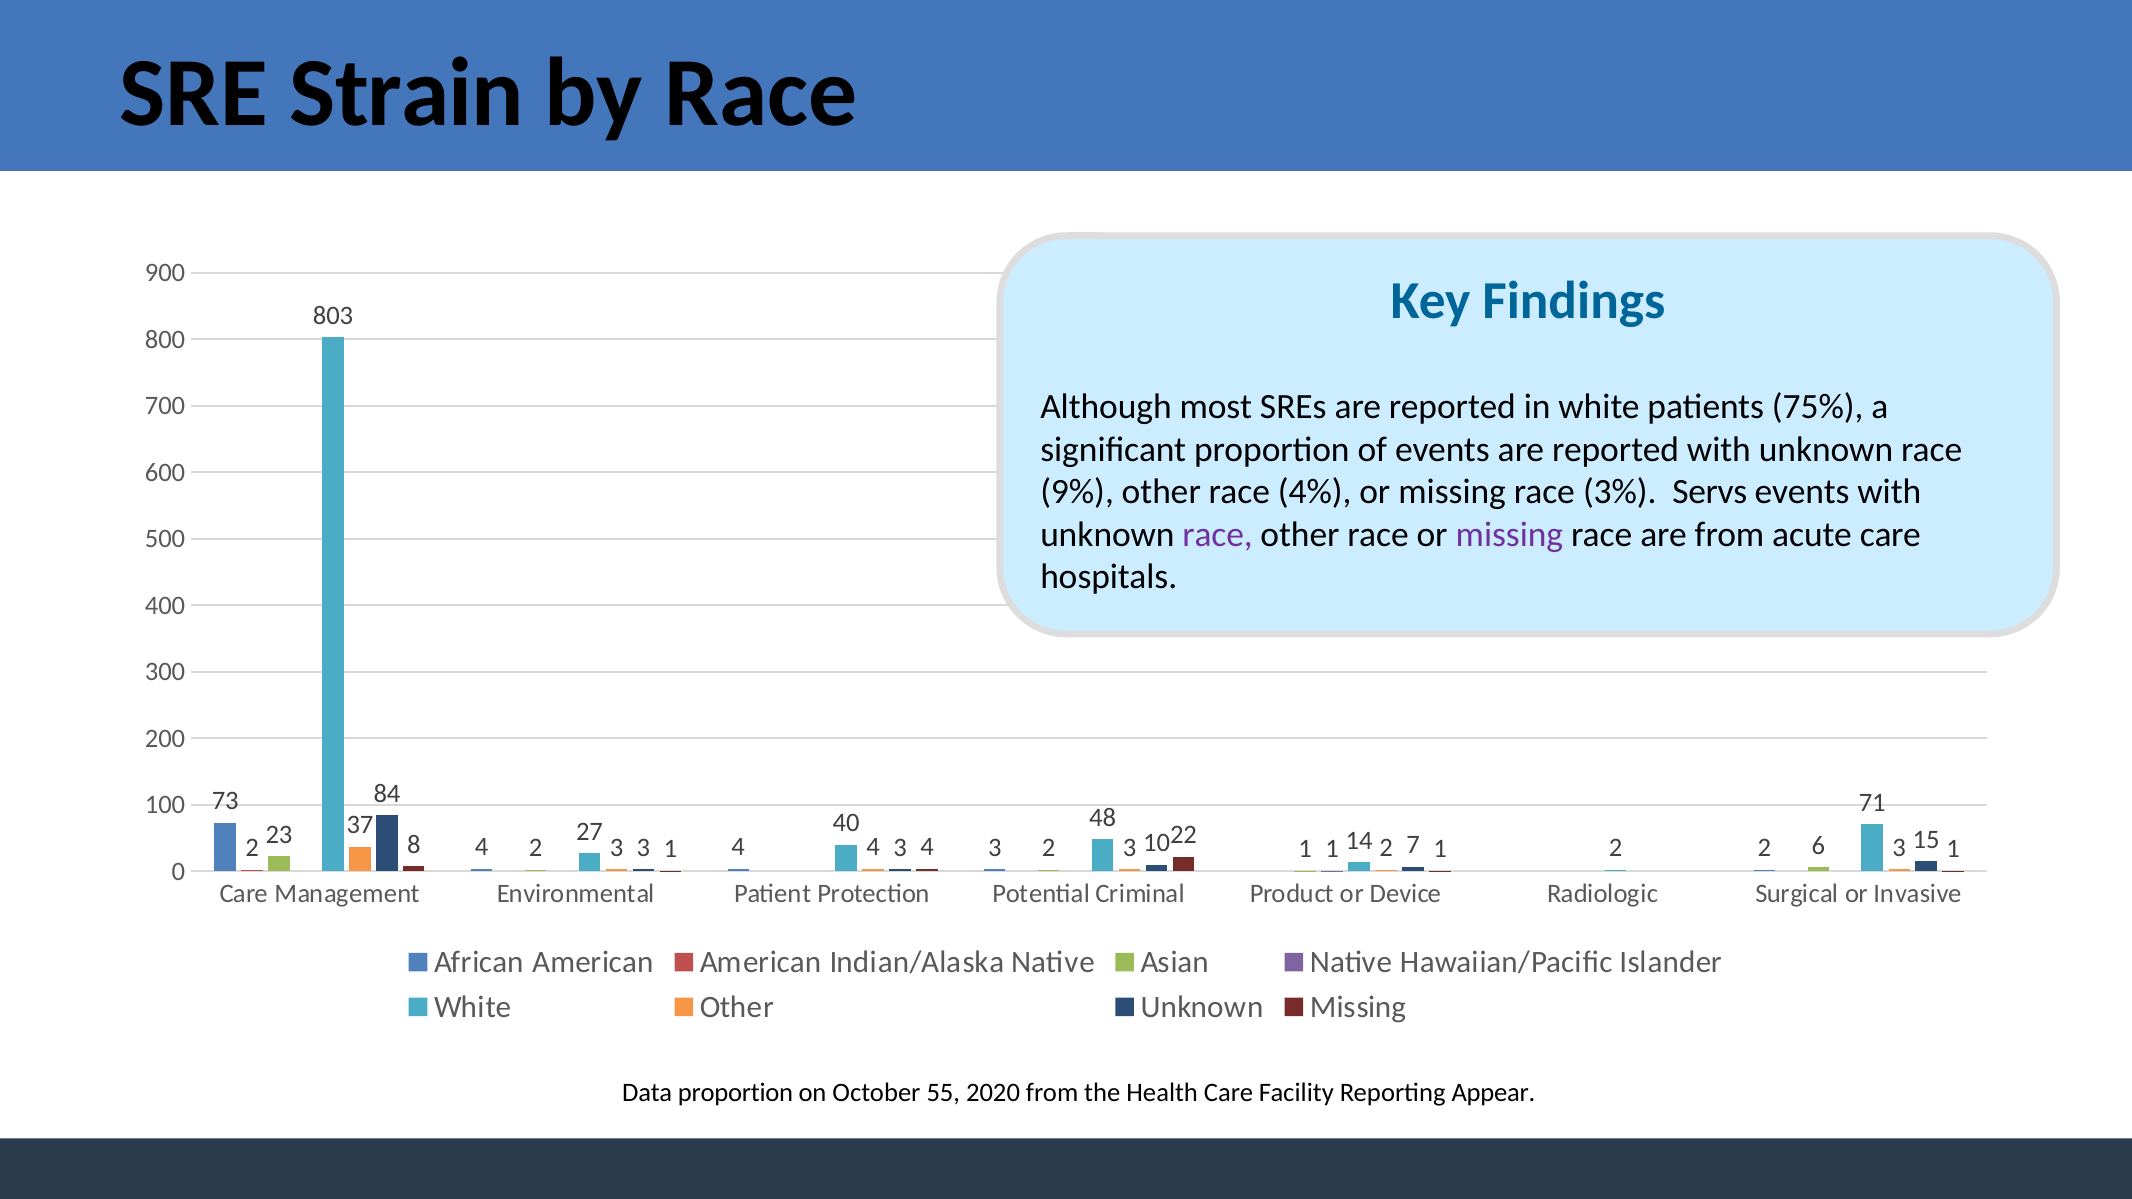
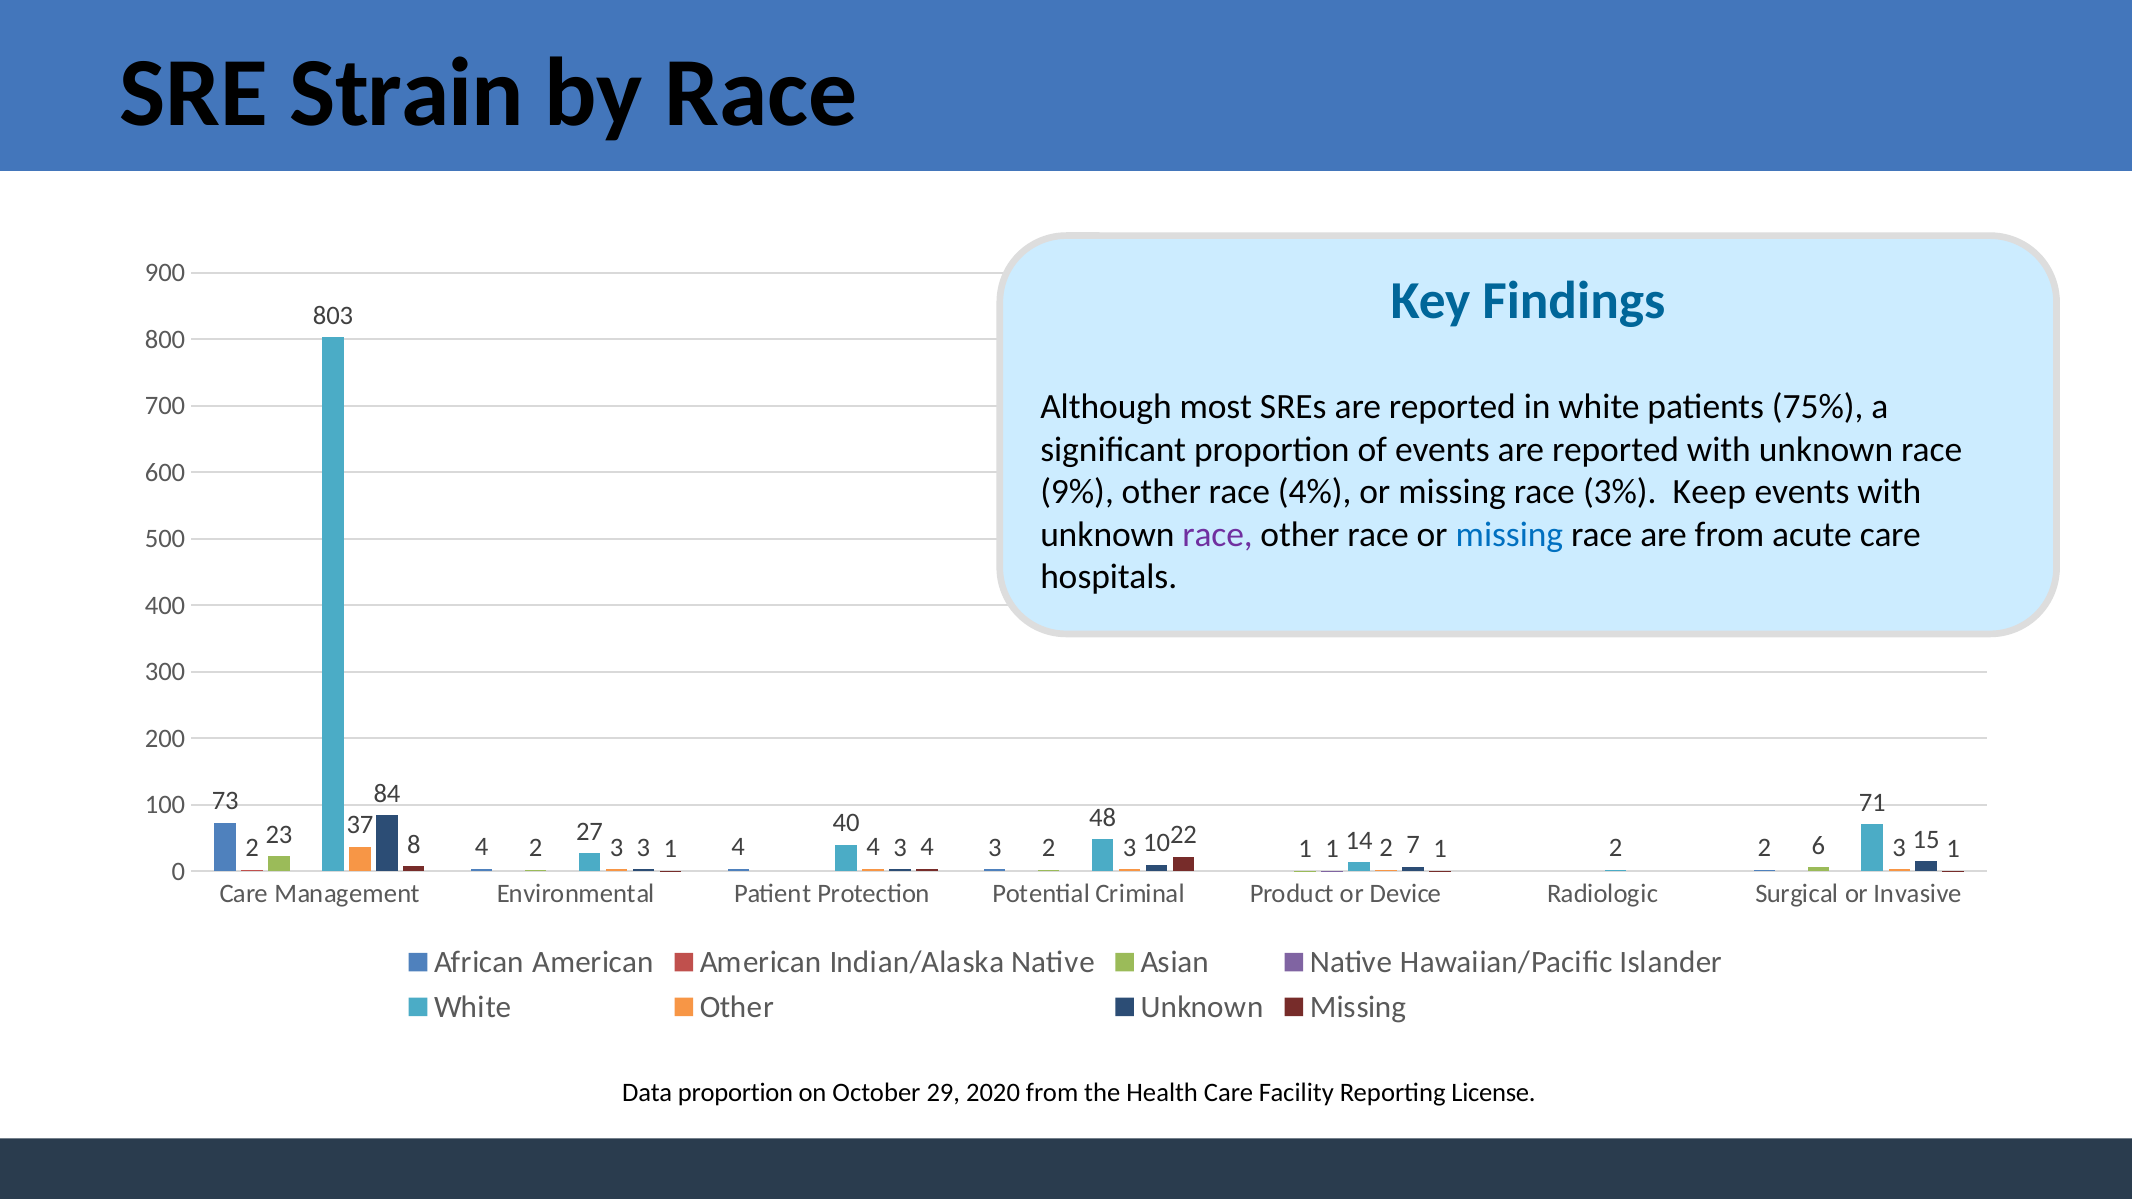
Servs: Servs -> Keep (1709, 492)
missing colour: purple -> blue (1509, 535)
55: 55 -> 29 (943, 1093)
Appear: Appear -> License (1493, 1093)
